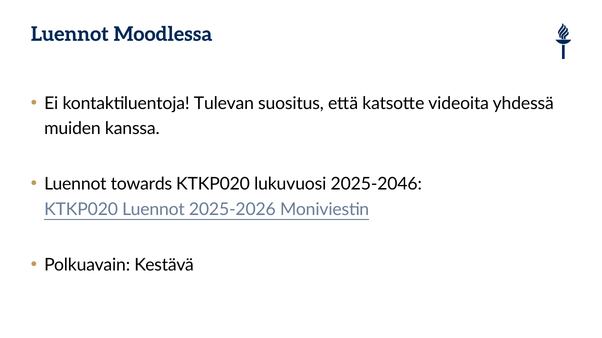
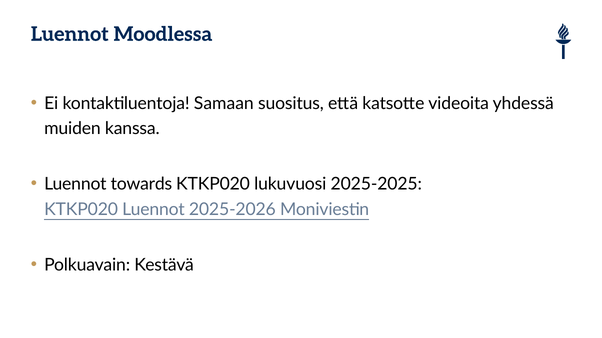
Tulevan: Tulevan -> Samaan (224, 104)
2025-2046: 2025-2046 -> 2025-2025 (376, 184)
